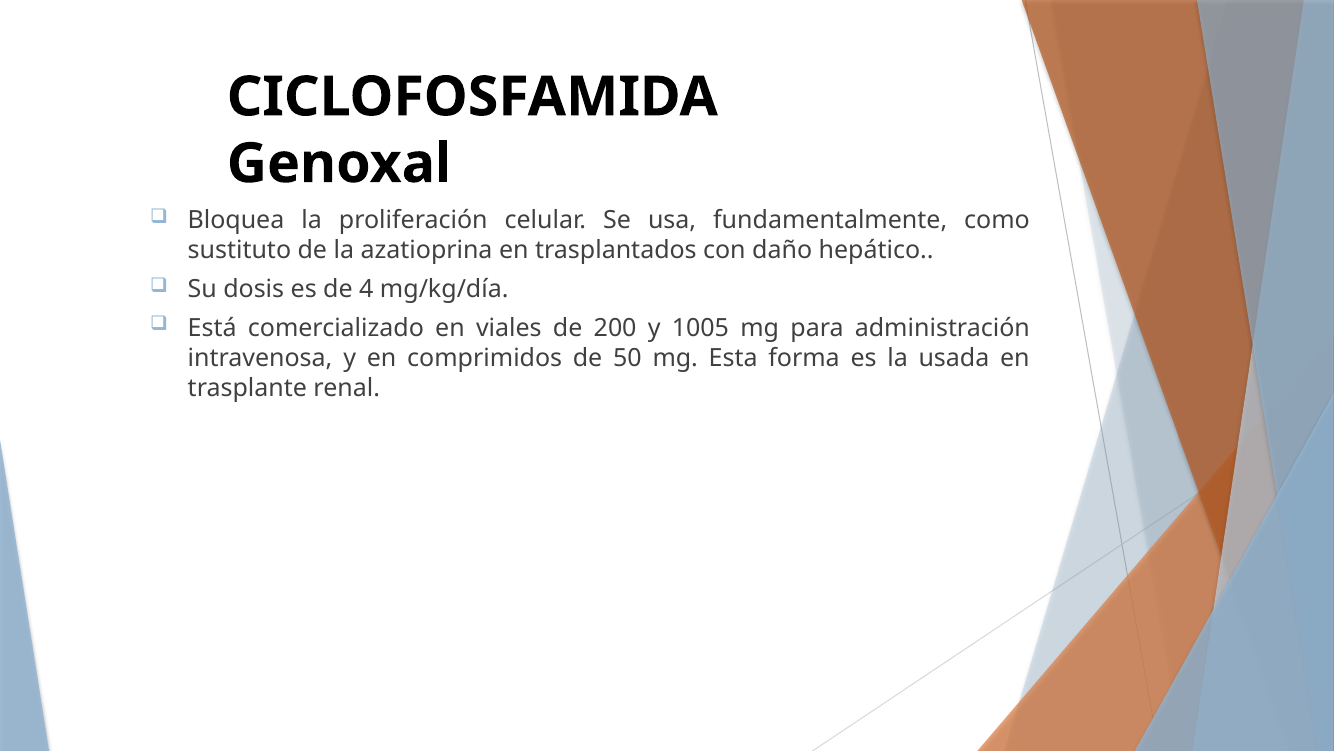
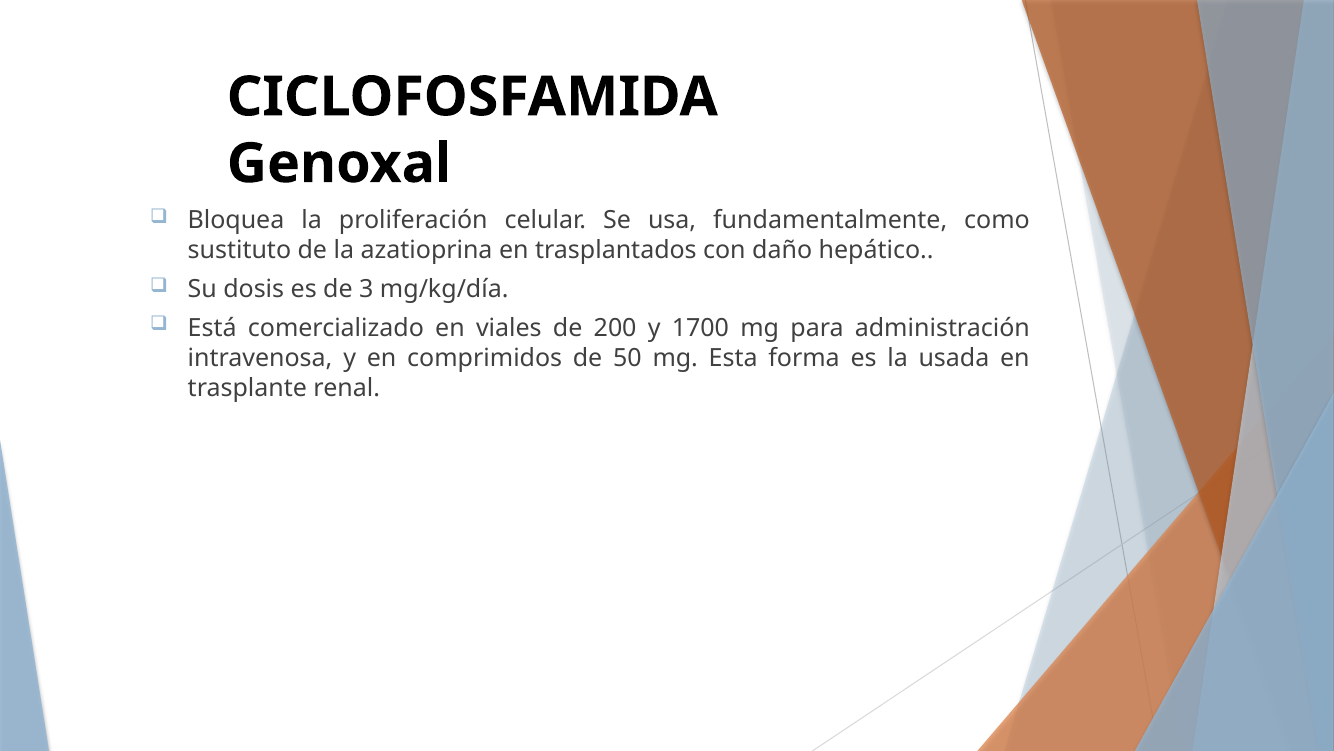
4: 4 -> 3 (366, 289)
1005: 1005 -> 1700 (700, 328)
